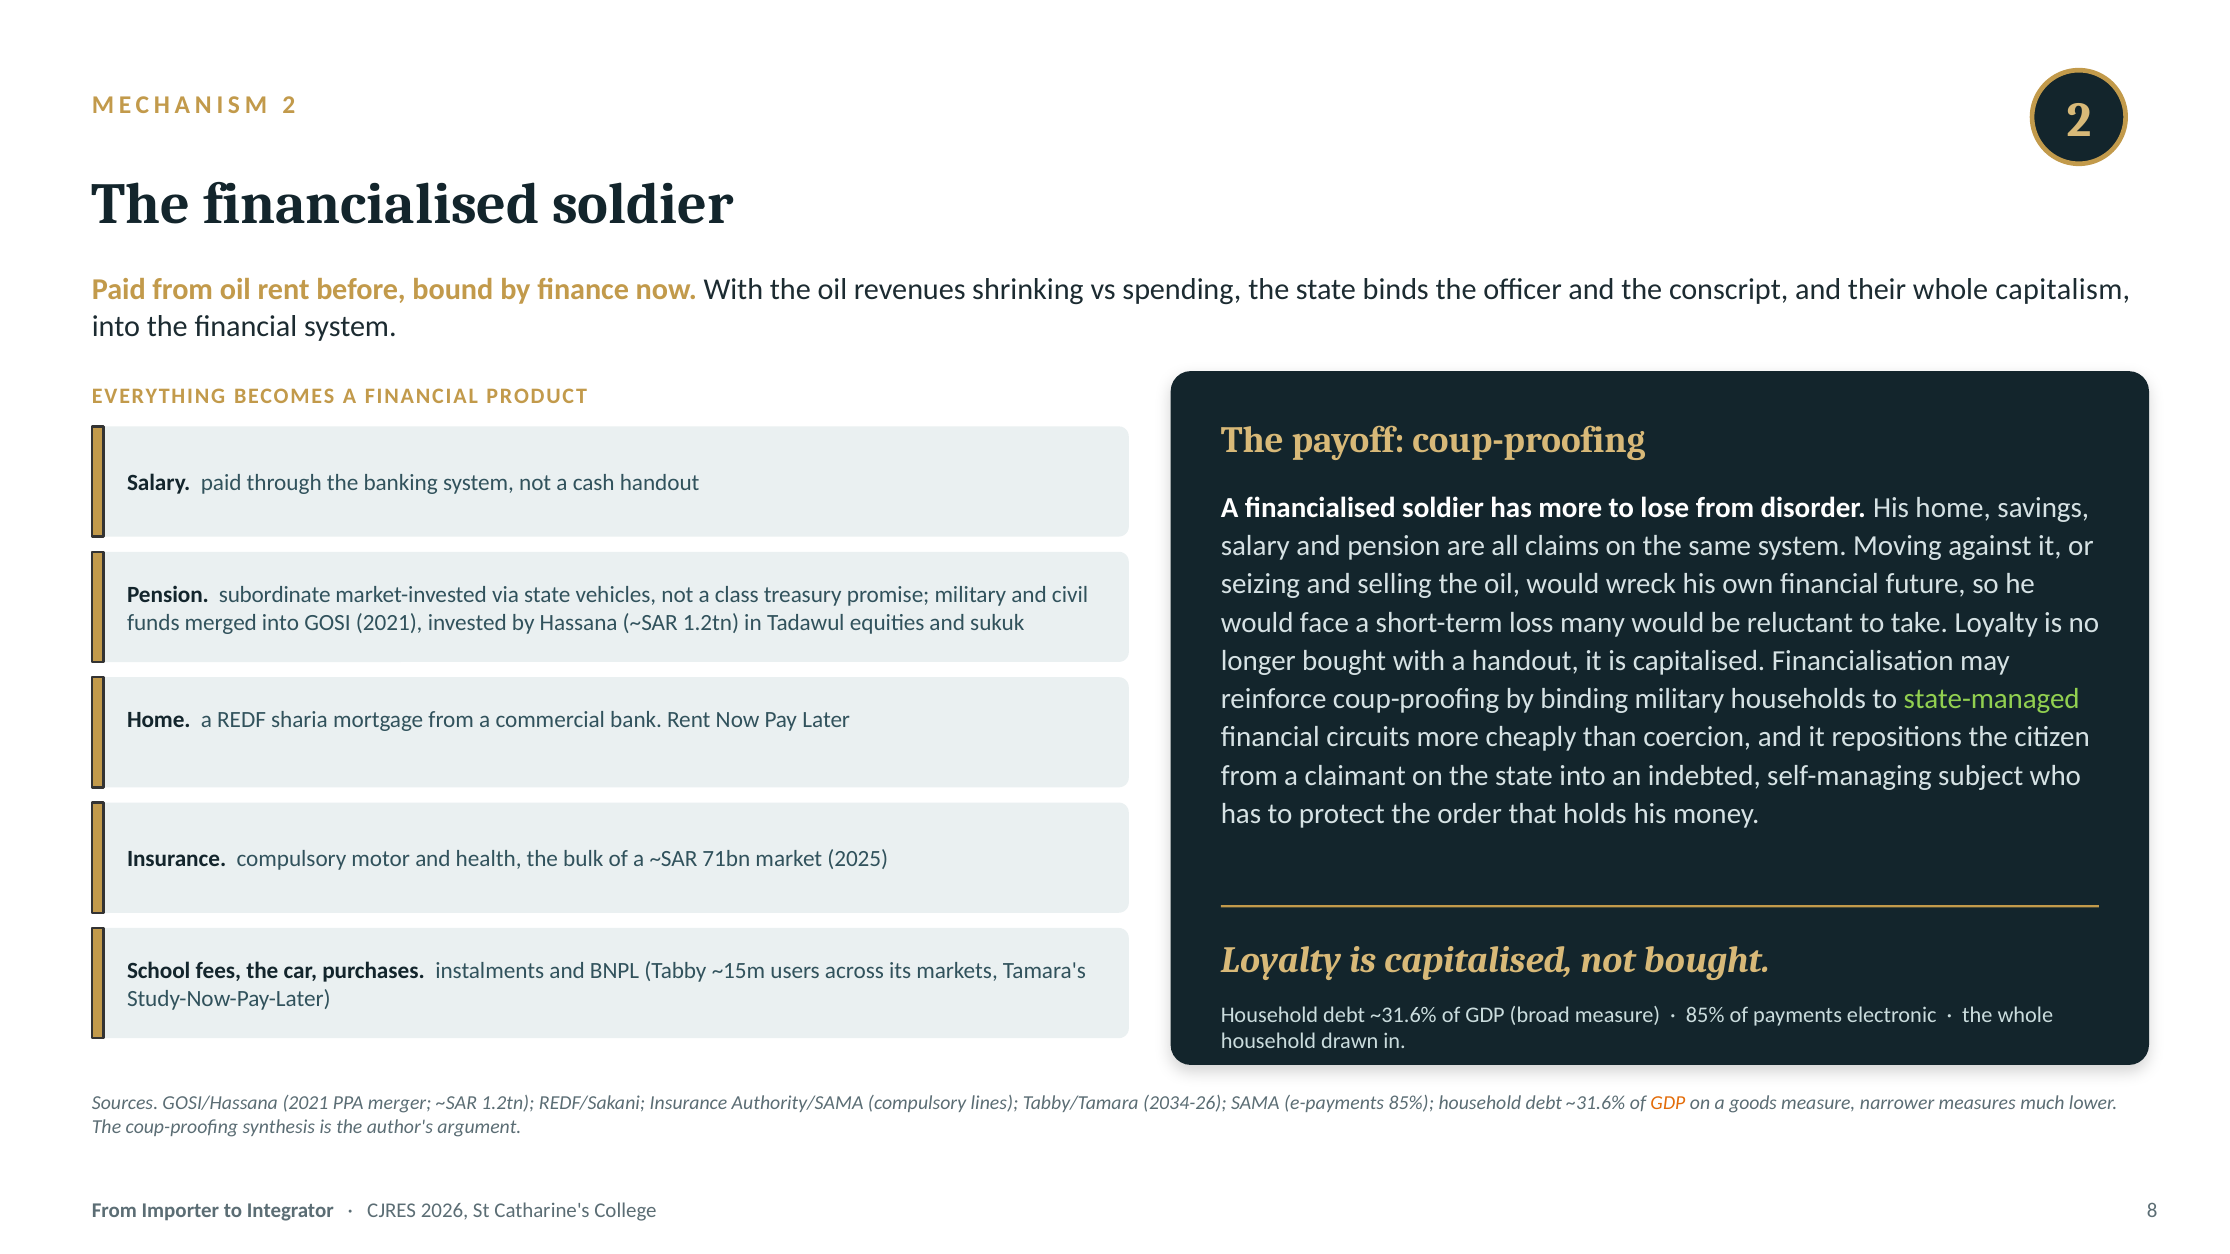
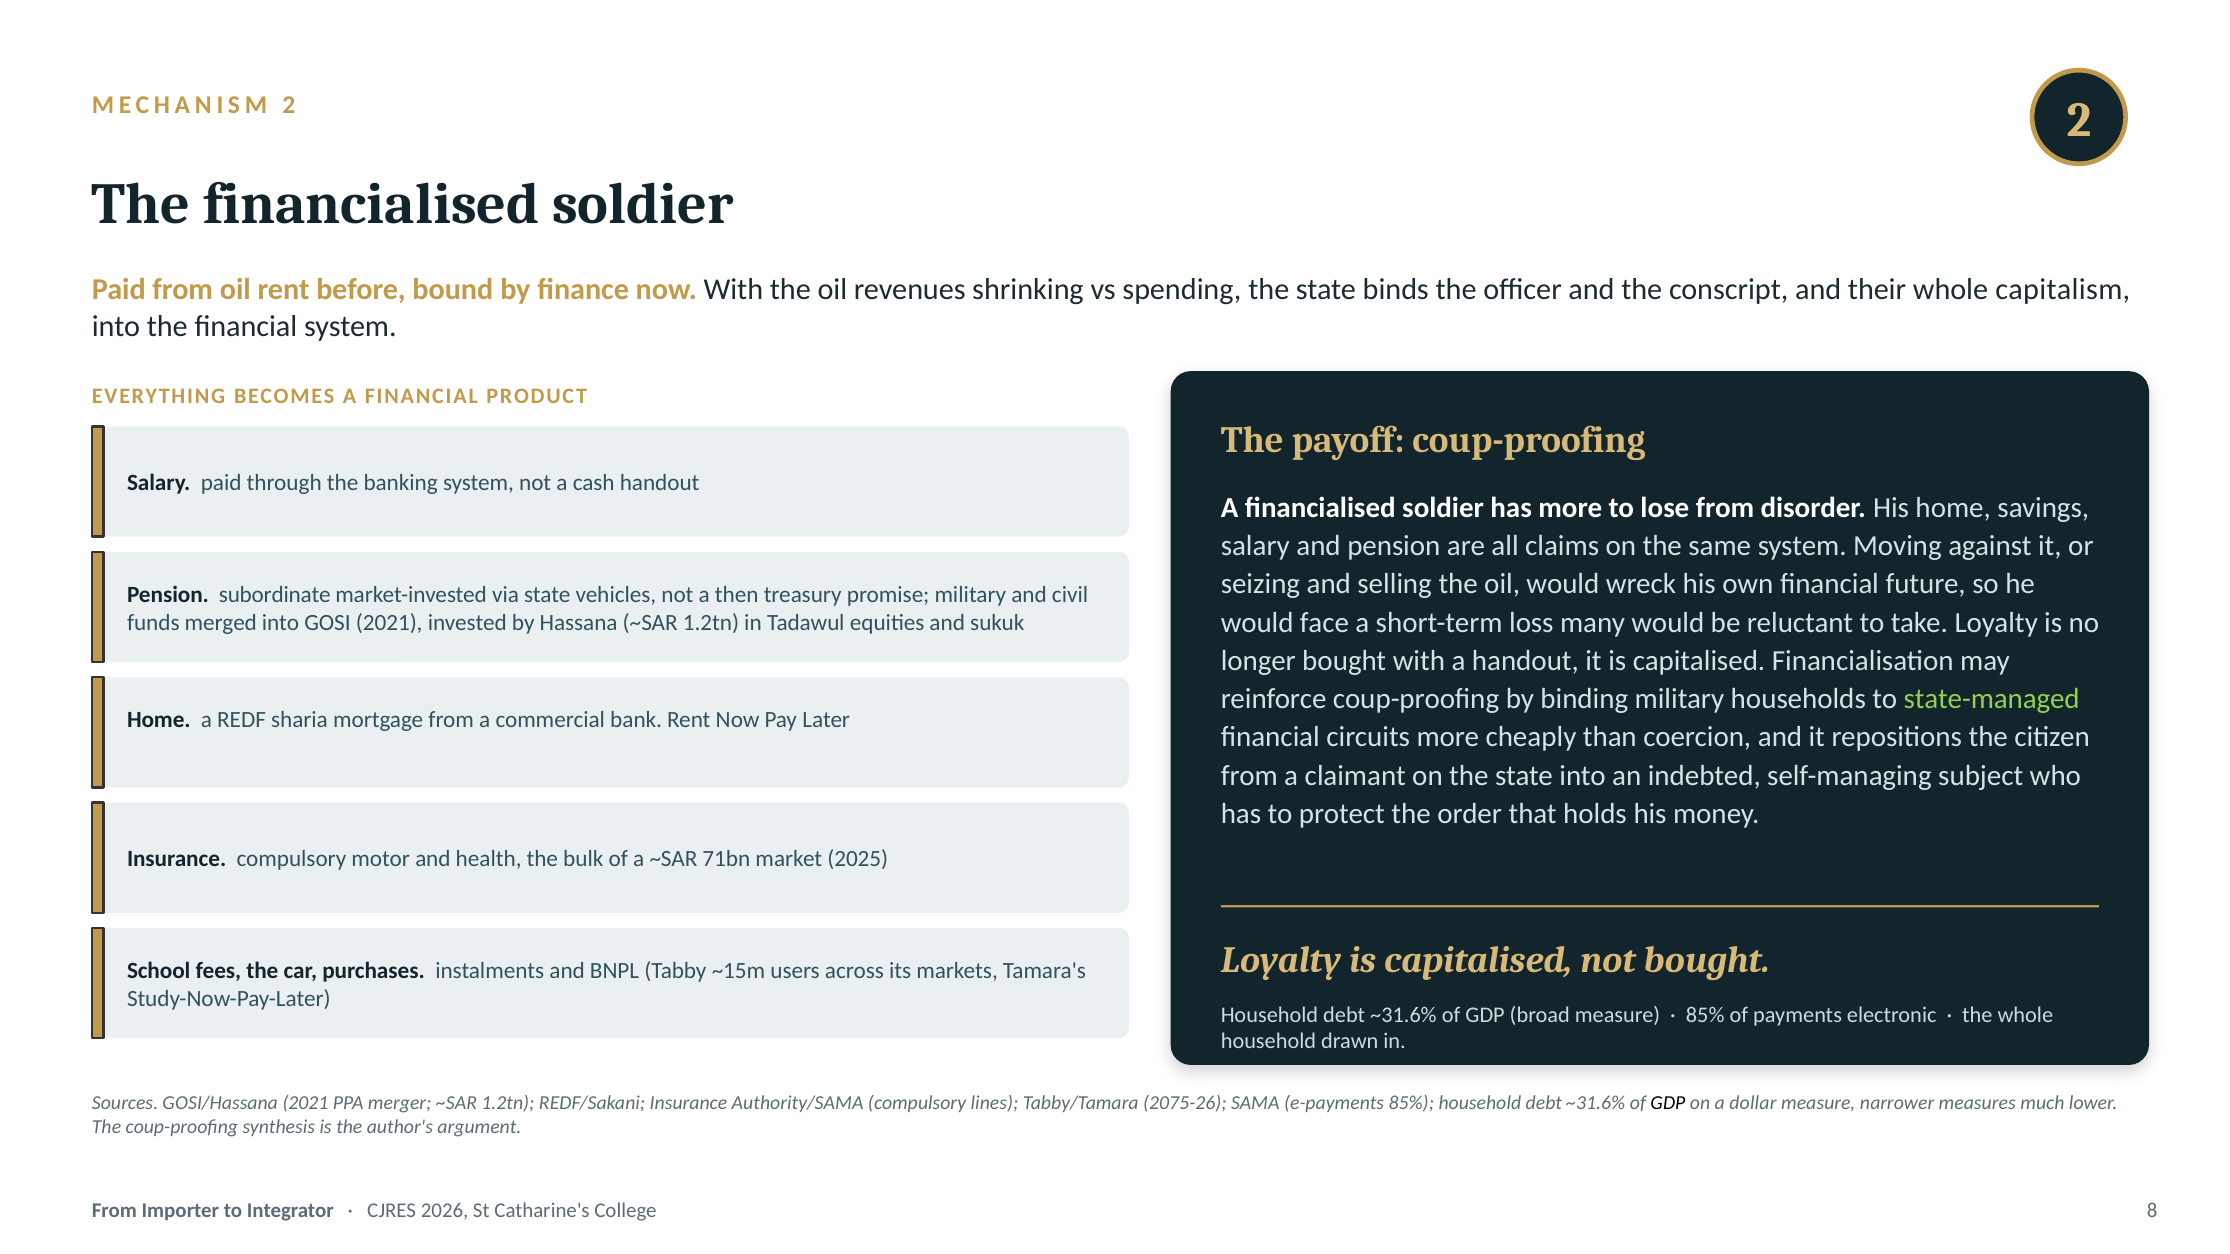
class: class -> then (737, 595)
2034-26: 2034-26 -> 2075-26 (1185, 1103)
GDP colour: orange -> black (1668, 1103)
goods: goods -> dollar (1753, 1103)
